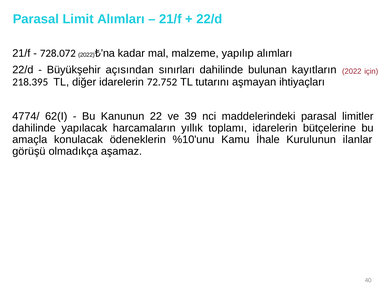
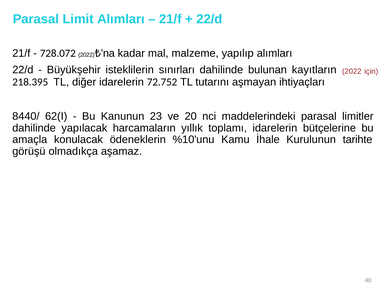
açısından: açısından -> isteklilerin (130, 70)
4774/: 4774/ -> 8440/ (26, 116)
22: 22 -> 23 (156, 116)
39: 39 -> 20 (191, 116)
ilanlar: ilanlar -> tarihte (358, 140)
